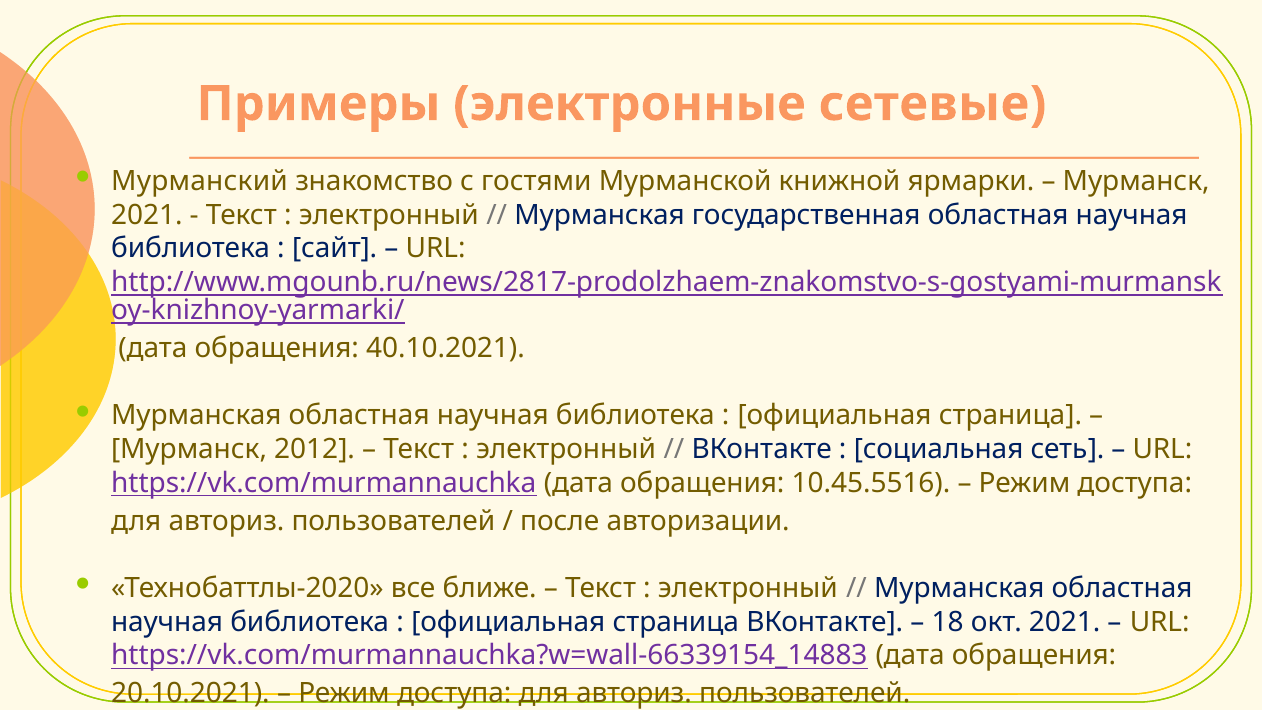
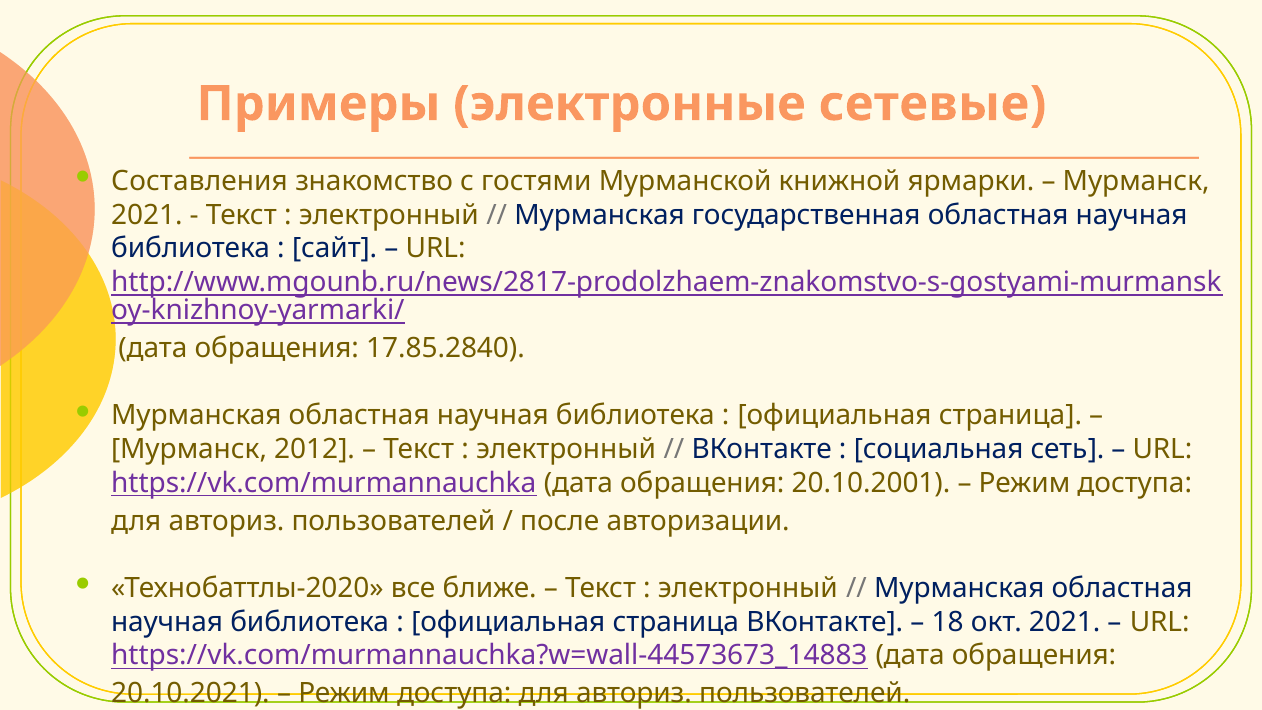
Мурманский: Мурманский -> Составления (200, 181)
40.10.2021: 40.10.2021 -> 17.85.2840 (445, 348)
10.45.5516: 10.45.5516 -> 20.10.2001 (871, 483)
https://vk.com/murmannauchka?w=wall-66339154_14883: https://vk.com/murmannauchka?w=wall-66339154_14883 -> https://vk.com/murmannauchka?w=wall-44573673_14883 (489, 655)
